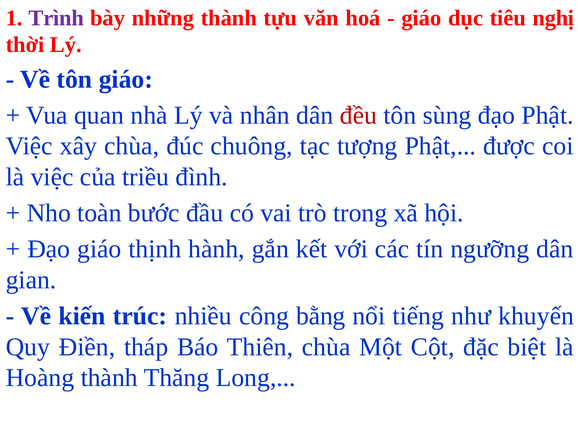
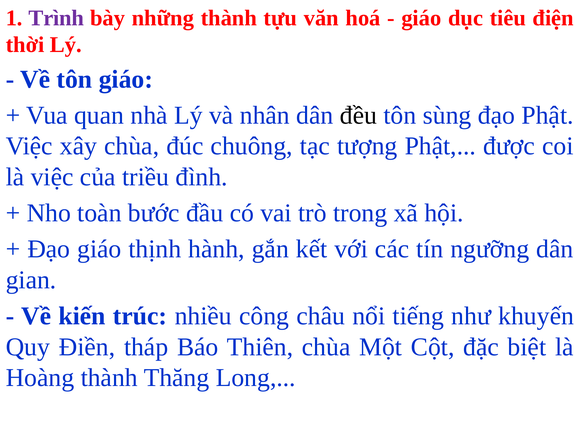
nghị: nghị -> điện (553, 18)
đều colour: red -> black (358, 115)
bằng: bằng -> châu (321, 316)
